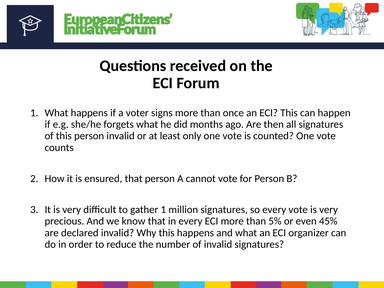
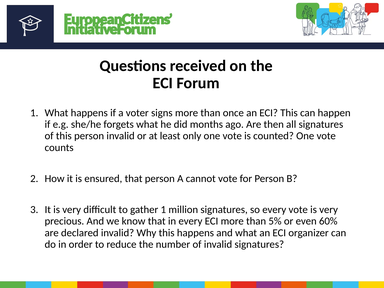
45%: 45% -> 60% (328, 221)
